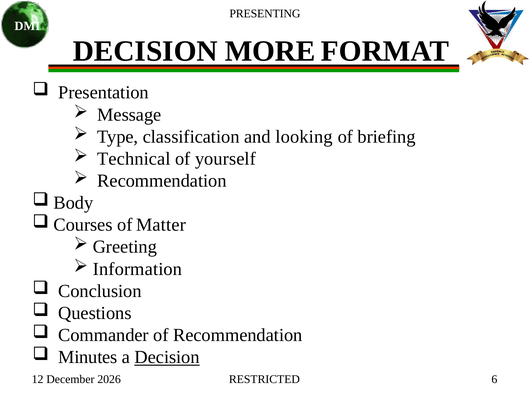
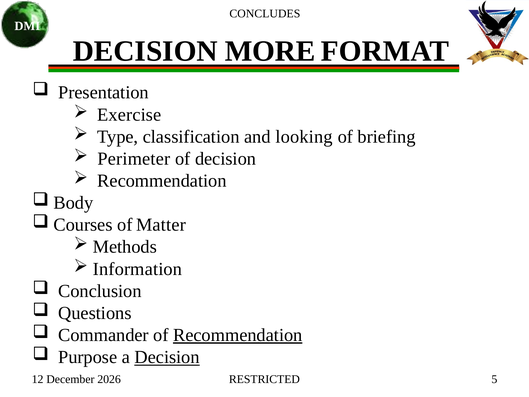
PRESENTING: PRESENTING -> CONCLUDES (265, 14)
Message: Message -> Exercise (129, 115)
Technical: Technical -> Perimeter (134, 159)
of yourself: yourself -> decision (226, 159)
Greeting: Greeting -> Methods (125, 247)
Recommendation underline: none -> present (238, 335)
Minutes: Minutes -> Purpose (88, 357)
6: 6 -> 5 (494, 379)
